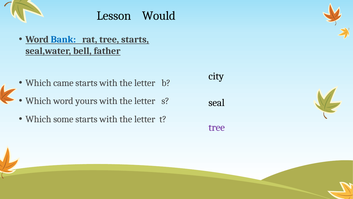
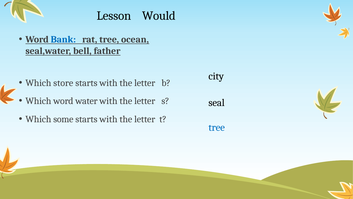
tree starts: starts -> ocean (135, 39)
came: came -> store (63, 83)
yours: yours -> water (86, 101)
tree colour: purple -> blue (217, 127)
